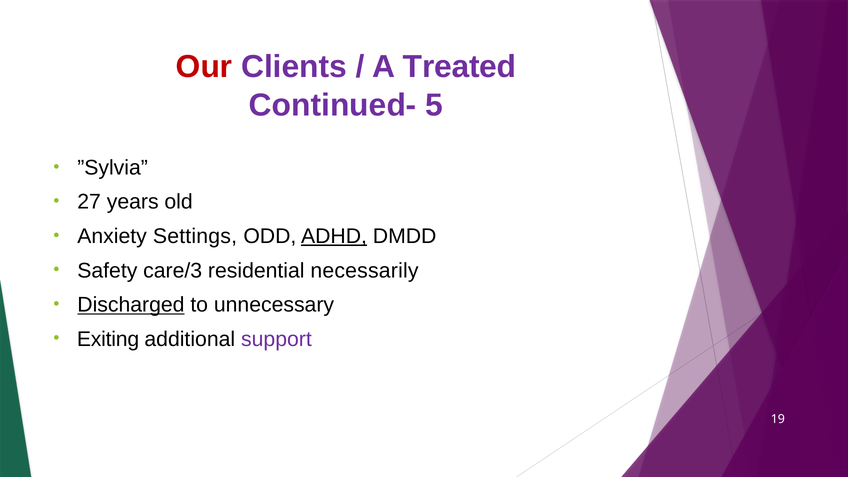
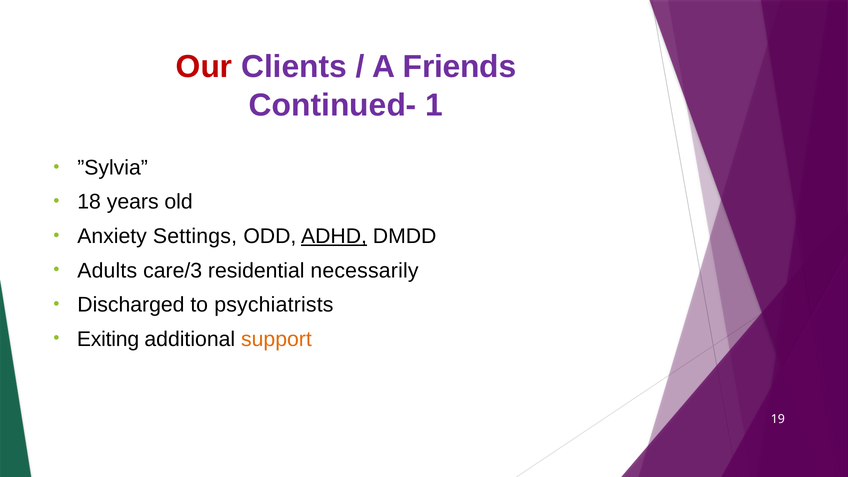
Treated: Treated -> Friends (460, 67)
5: 5 -> 1 (434, 105)
27: 27 -> 18 (89, 202)
Safety: Safety -> Adults (107, 271)
Discharged underline: present -> none (131, 305)
unnecessary: unnecessary -> psychiatrists (274, 305)
support colour: purple -> orange (276, 339)
